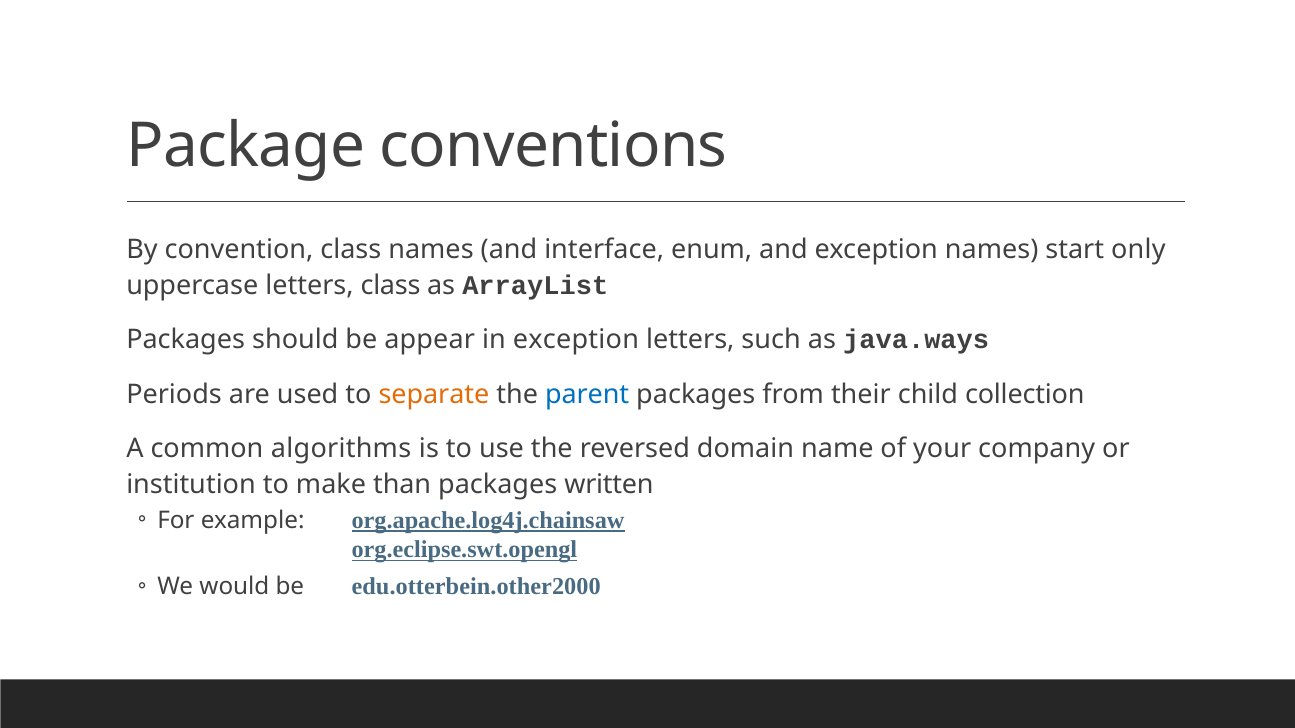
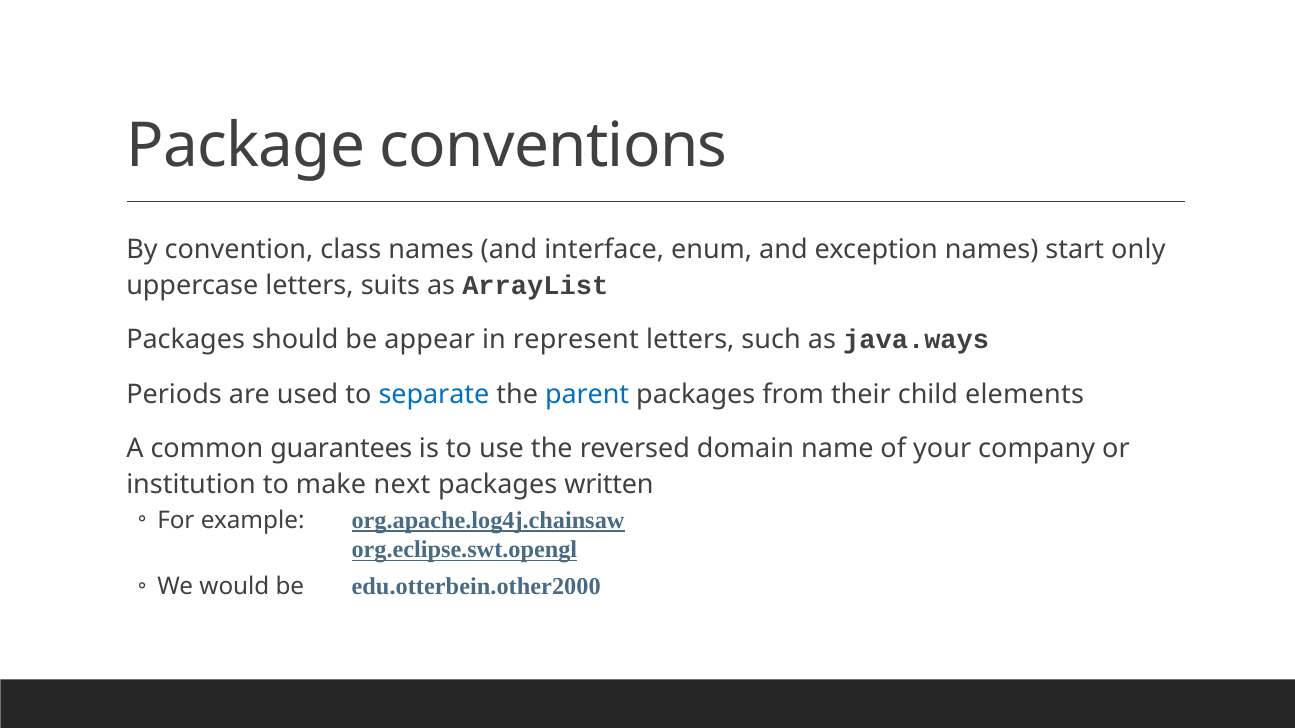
letters class: class -> suits (390, 286)
in exception: exception -> represent (576, 340)
separate colour: orange -> blue (434, 395)
collection: collection -> elements (1025, 395)
algorithms: algorithms -> guarantees (341, 449)
than: than -> next (402, 485)
